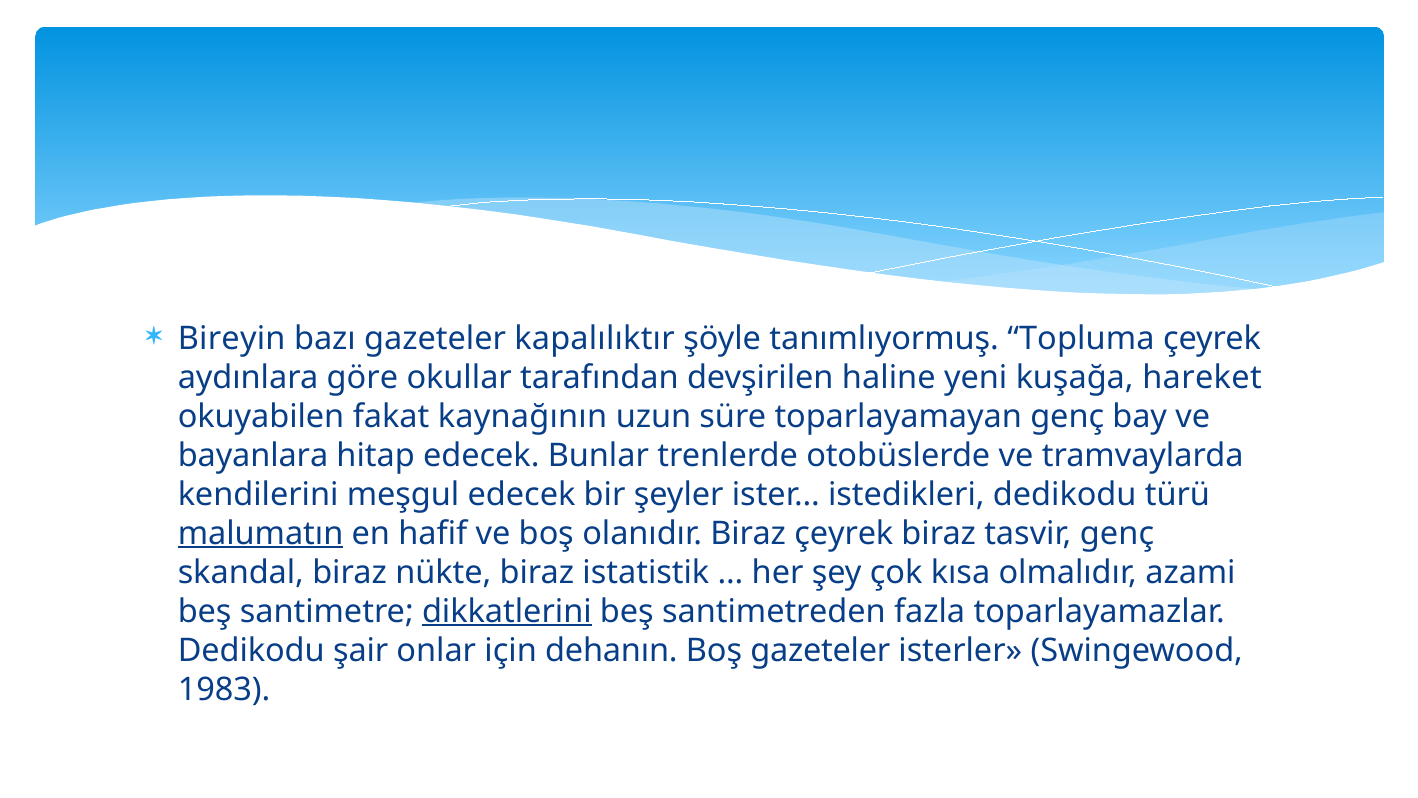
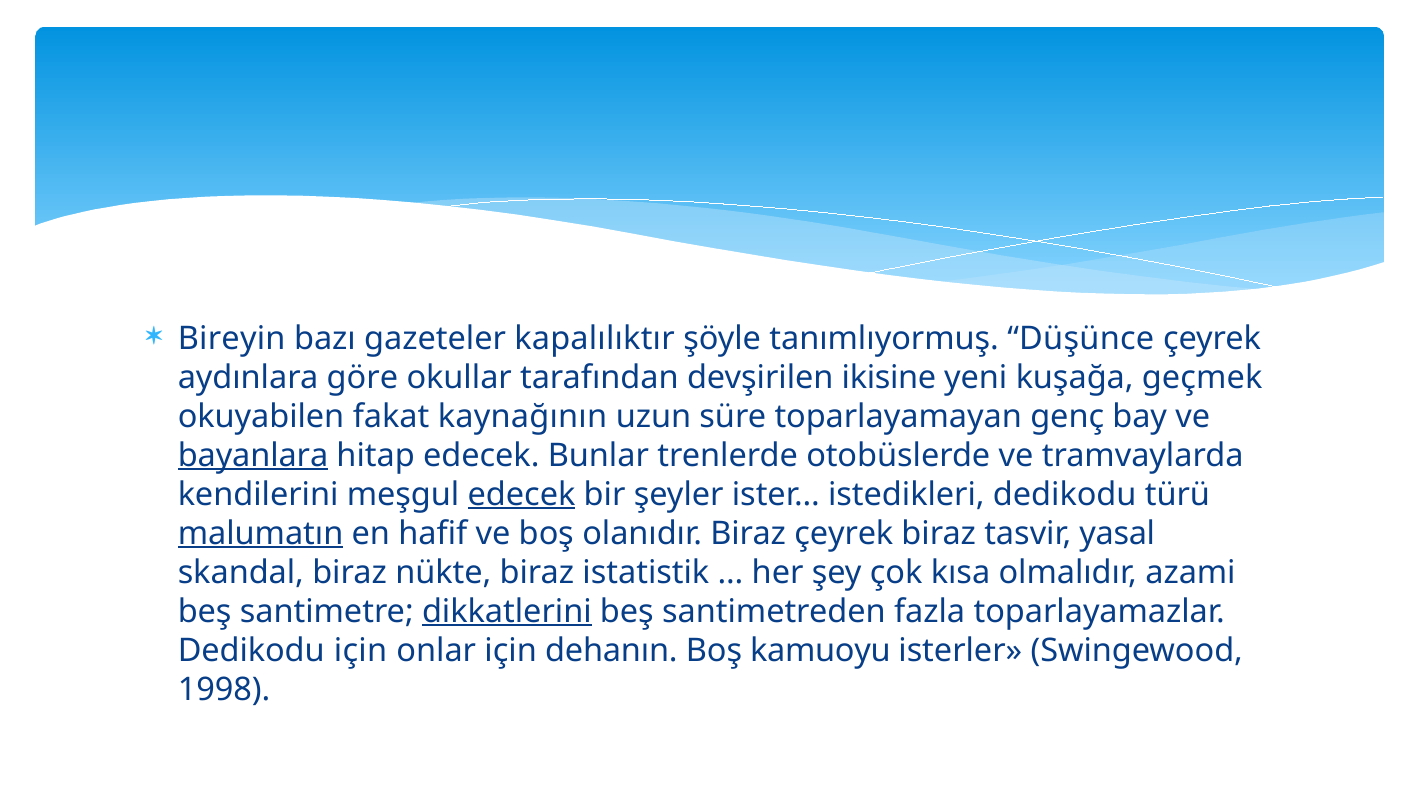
Topluma: Topluma -> Düşünce (1081, 338)
haline: haline -> ikisine (889, 377)
hareket: hareket -> geçmek (1202, 377)
bayanlara underline: none -> present (253, 455)
edecek underline: none -> present (522, 494)
tasvir genç: genç -> yasal (1117, 533)
Dedikodu şair: şair -> için (361, 650)
Boş gazeteler: gazeteler -> kamuoyu (820, 650)
1983: 1983 -> 1998 (224, 689)
